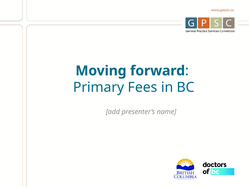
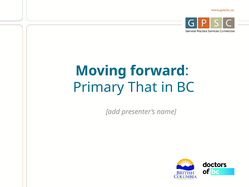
Fees: Fees -> That (143, 87)
